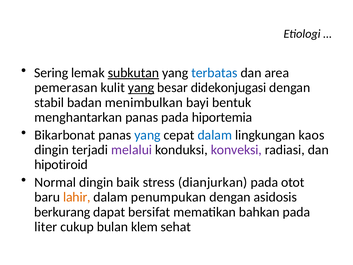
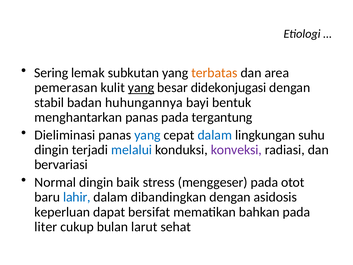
subkutan underline: present -> none (133, 73)
terbatas colour: blue -> orange (214, 73)
menimbulkan: menimbulkan -> huhungannya (144, 102)
hiportemia: hiportemia -> tergantung (222, 117)
Bikarbonat: Bikarbonat -> Dieliminasi (65, 135)
kaos: kaos -> suhu (312, 135)
melalui colour: purple -> blue (132, 150)
hipotiroid: hipotiroid -> bervariasi (61, 165)
dianjurkan: dianjurkan -> menggeser (213, 182)
lahir colour: orange -> blue (77, 197)
penumpukan: penumpukan -> dibandingkan (169, 197)
berkurang: berkurang -> keperluan (62, 212)
klem: klem -> larut (144, 227)
